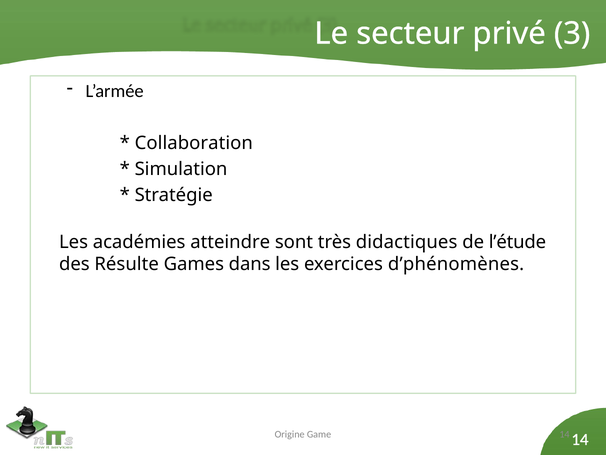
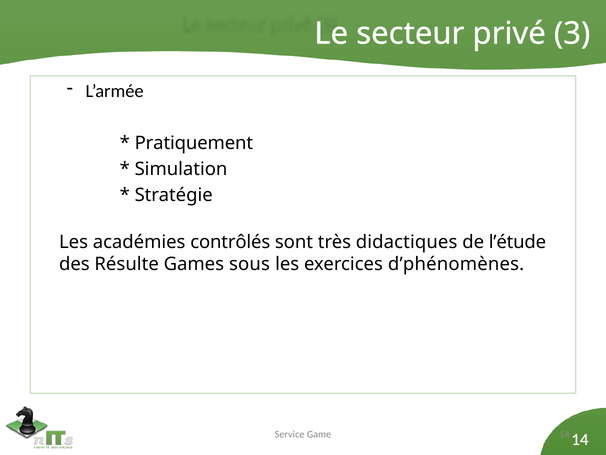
Collaboration: Collaboration -> Pratiquement (194, 143)
atteindre: atteindre -> contrôlés (230, 242)
dans: dans -> sous (249, 264)
Origine: Origine -> Service (290, 434)
